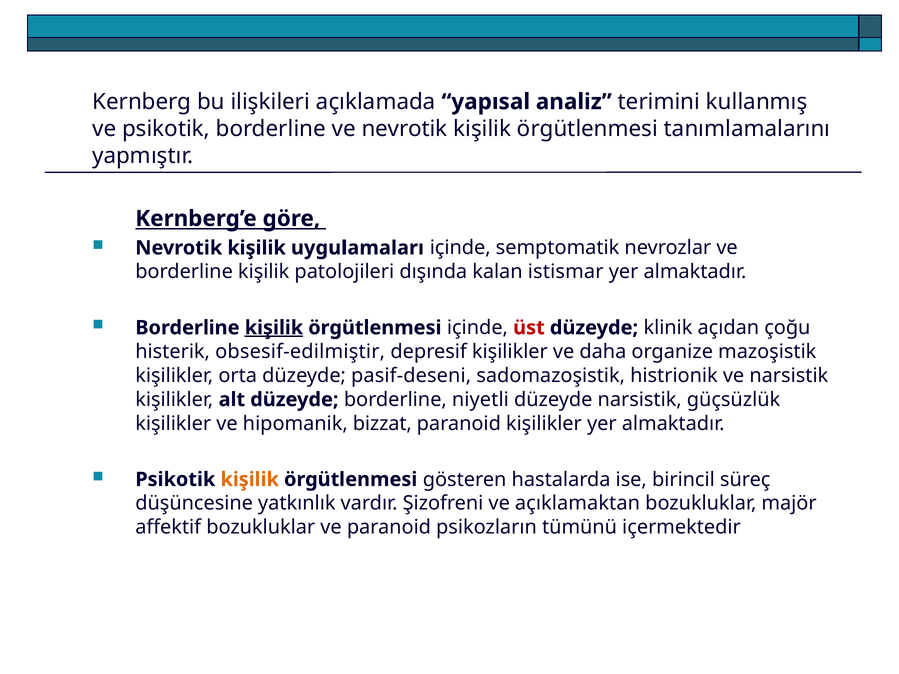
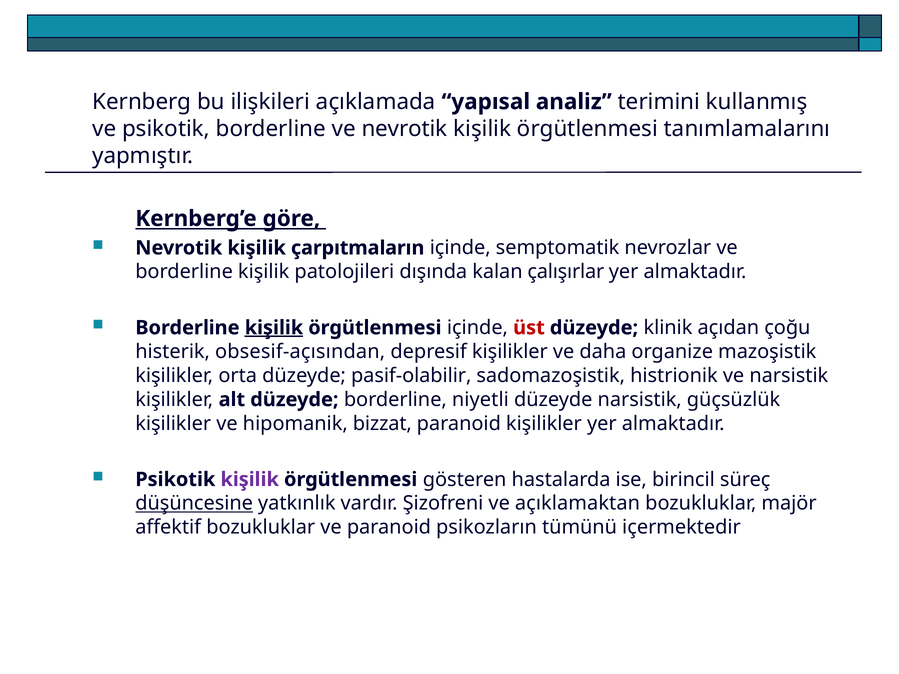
uygulamaları: uygulamaları -> çarpıtmaların (358, 248)
istismar: istismar -> çalışırlar (566, 272)
obsesif-edilmiştir: obsesif-edilmiştir -> obsesif-açısından (300, 352)
pasif-deseni: pasif-deseni -> pasif-olabilir (411, 376)
kişilik colour: orange -> purple (250, 480)
düşüncesine underline: none -> present (194, 504)
